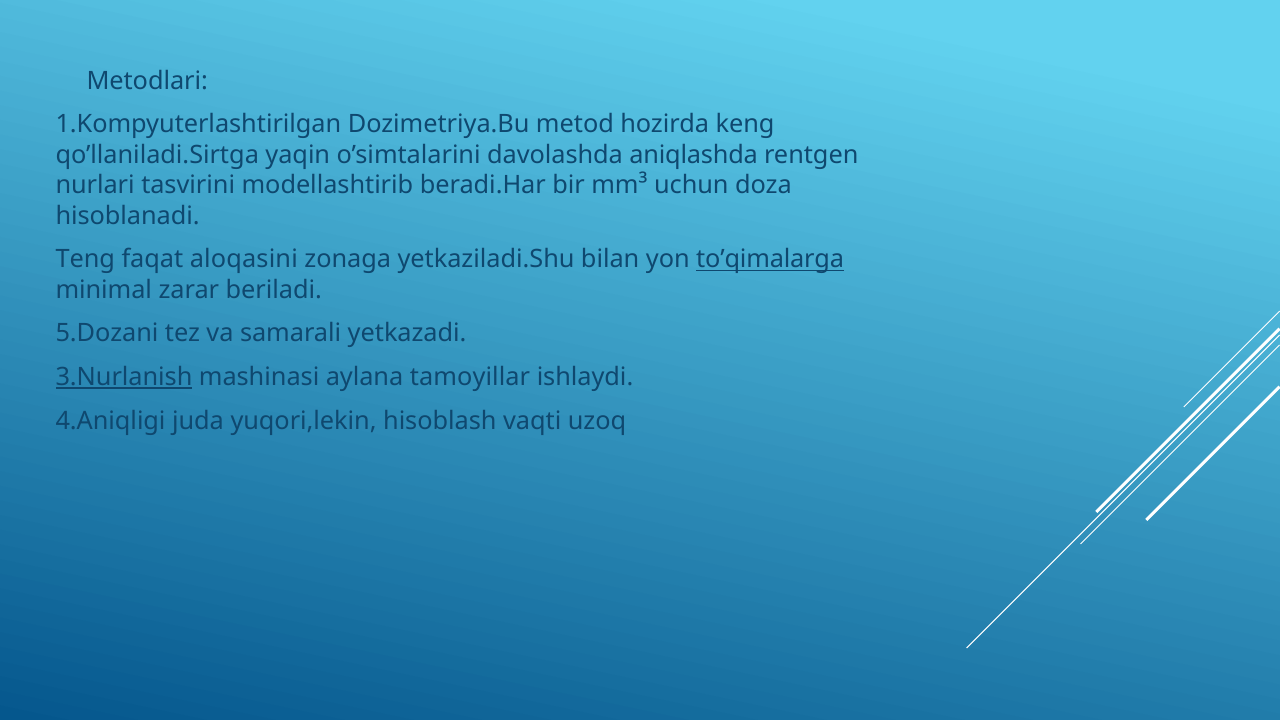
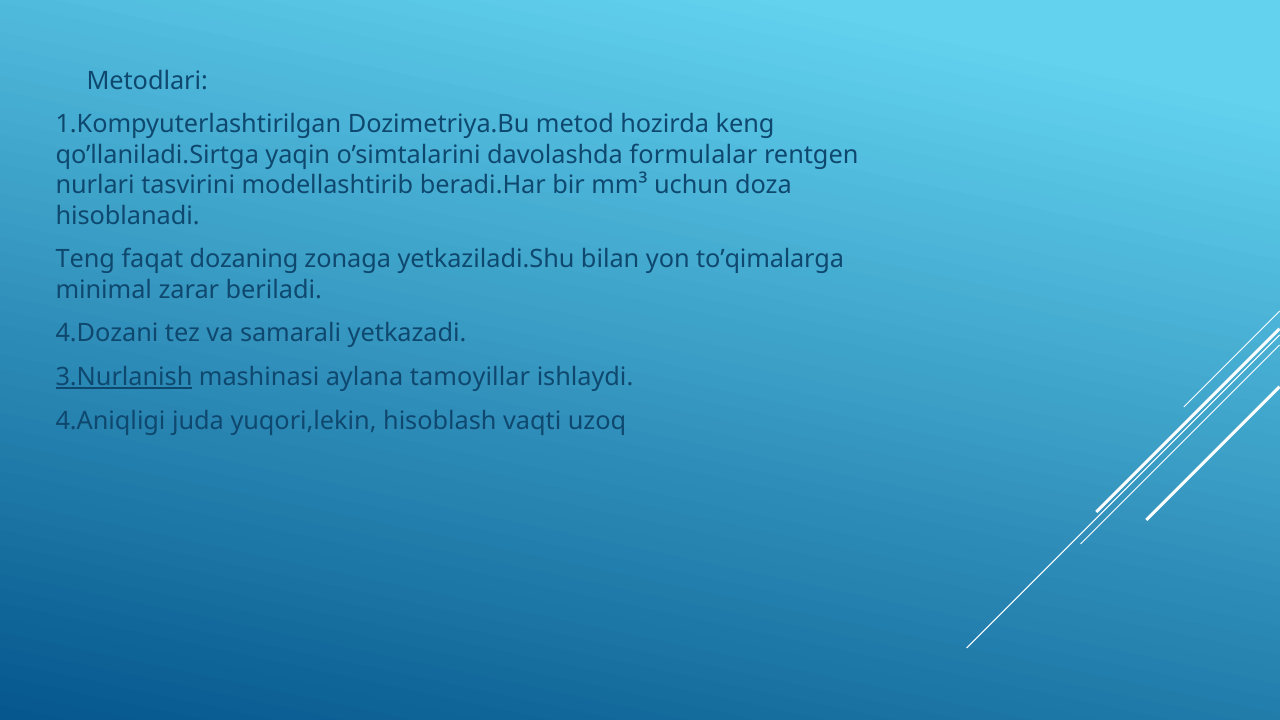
aniqlashda: aniqlashda -> formulalar (693, 155)
aloqasini: aloqasini -> dozaning (244, 259)
to’qimalarga underline: present -> none (770, 259)
5.Dozani: 5.Dozani -> 4.Dozani (107, 334)
